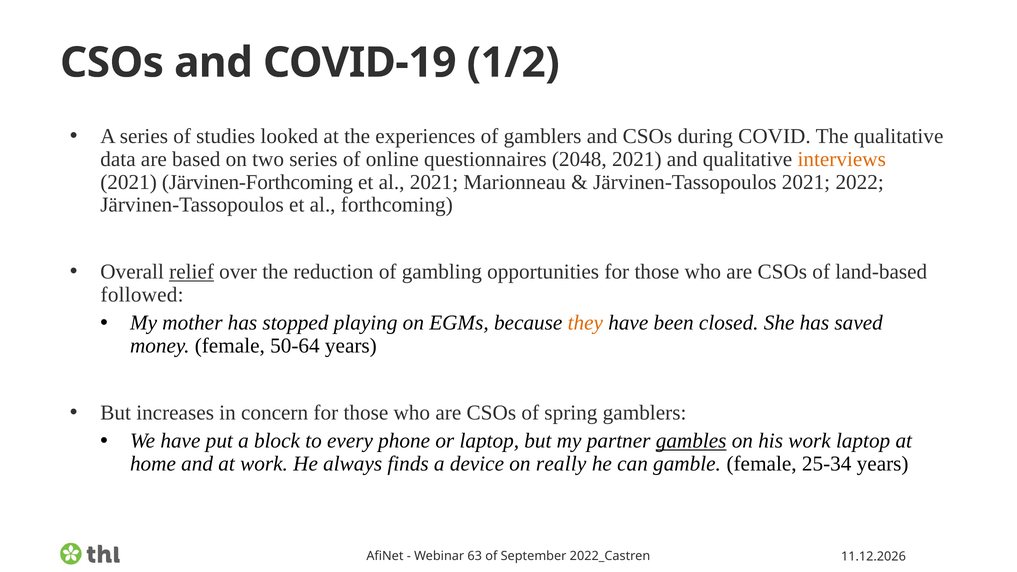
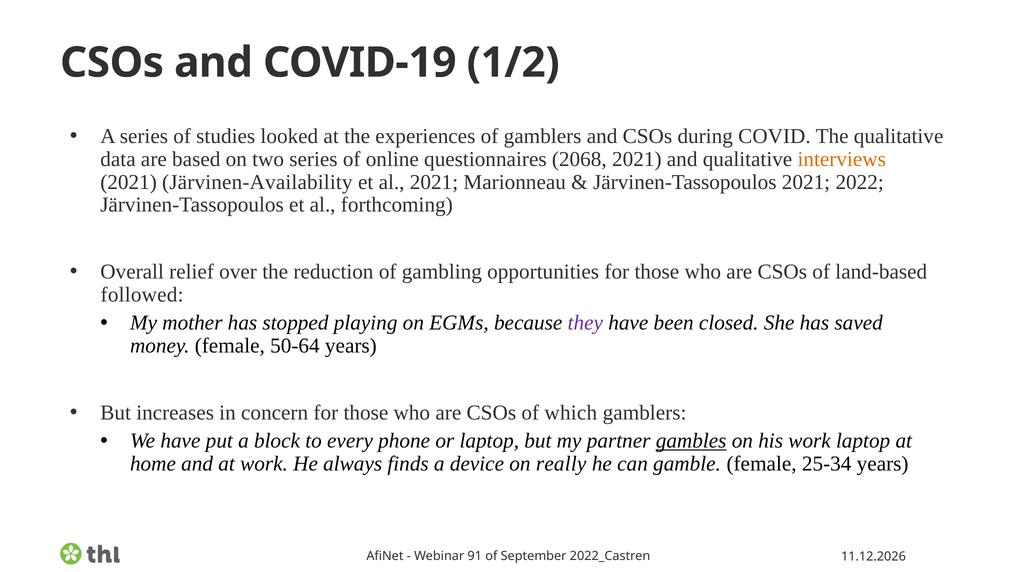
2048: 2048 -> 2068 (579, 159)
Järvinen-Forthcoming: Järvinen-Forthcoming -> Järvinen-Availability (257, 182)
relief underline: present -> none (192, 272)
they colour: orange -> purple (585, 323)
spring: spring -> which (571, 413)
63: 63 -> 91 (475, 556)
